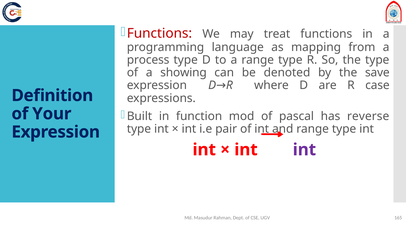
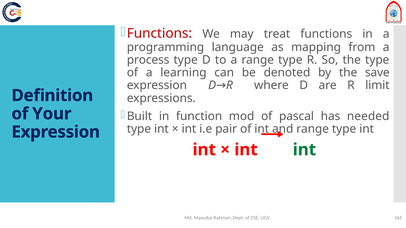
showing: showing -> learning (183, 73)
case: case -> limit (377, 86)
reverse: reverse -> needed (368, 116)
int colour: purple -> green (304, 150)
